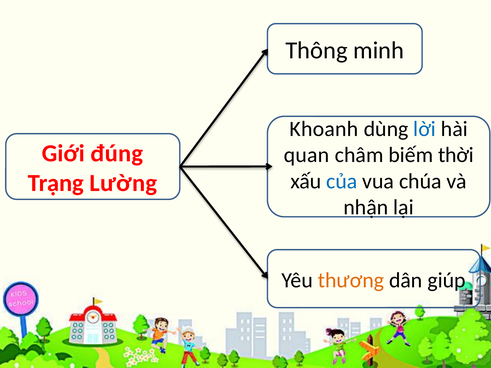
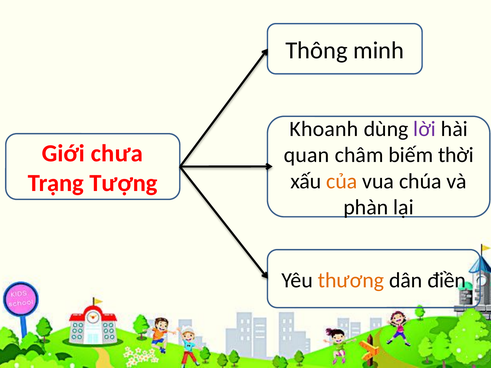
lời colour: blue -> purple (425, 129)
đúng: đúng -> chưa (117, 154)
của colour: blue -> orange (342, 181)
Lường: Lường -> Tượng (123, 183)
nhận: nhận -> phàn (366, 207)
giúp: giúp -> điền (447, 280)
